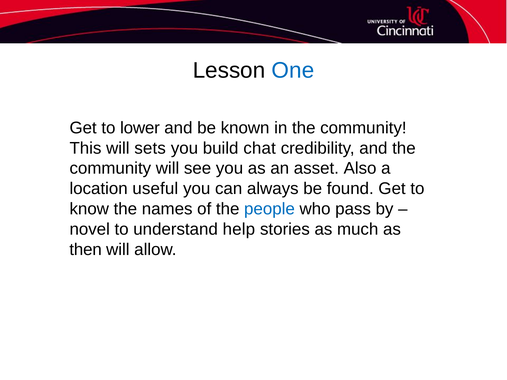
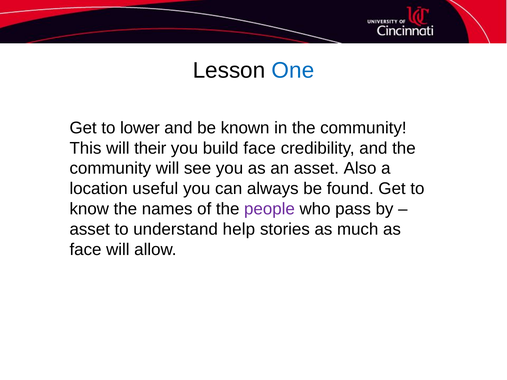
sets: sets -> their (150, 148)
build chat: chat -> face (260, 148)
people colour: blue -> purple (269, 209)
novel: novel -> asset (90, 229)
then: then -> face (85, 250)
